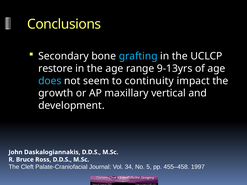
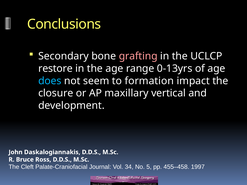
grafting colour: light blue -> pink (138, 56)
9-13yrs: 9-13yrs -> 0-13yrs (175, 69)
continuity: continuity -> formation (149, 81)
growth: growth -> closure (56, 93)
